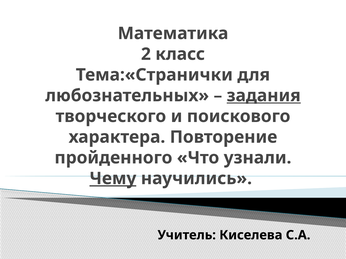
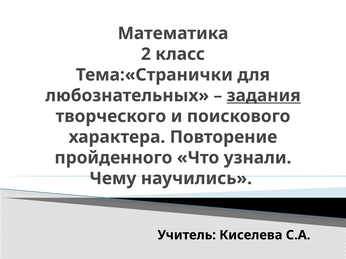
Чему underline: present -> none (113, 179)
